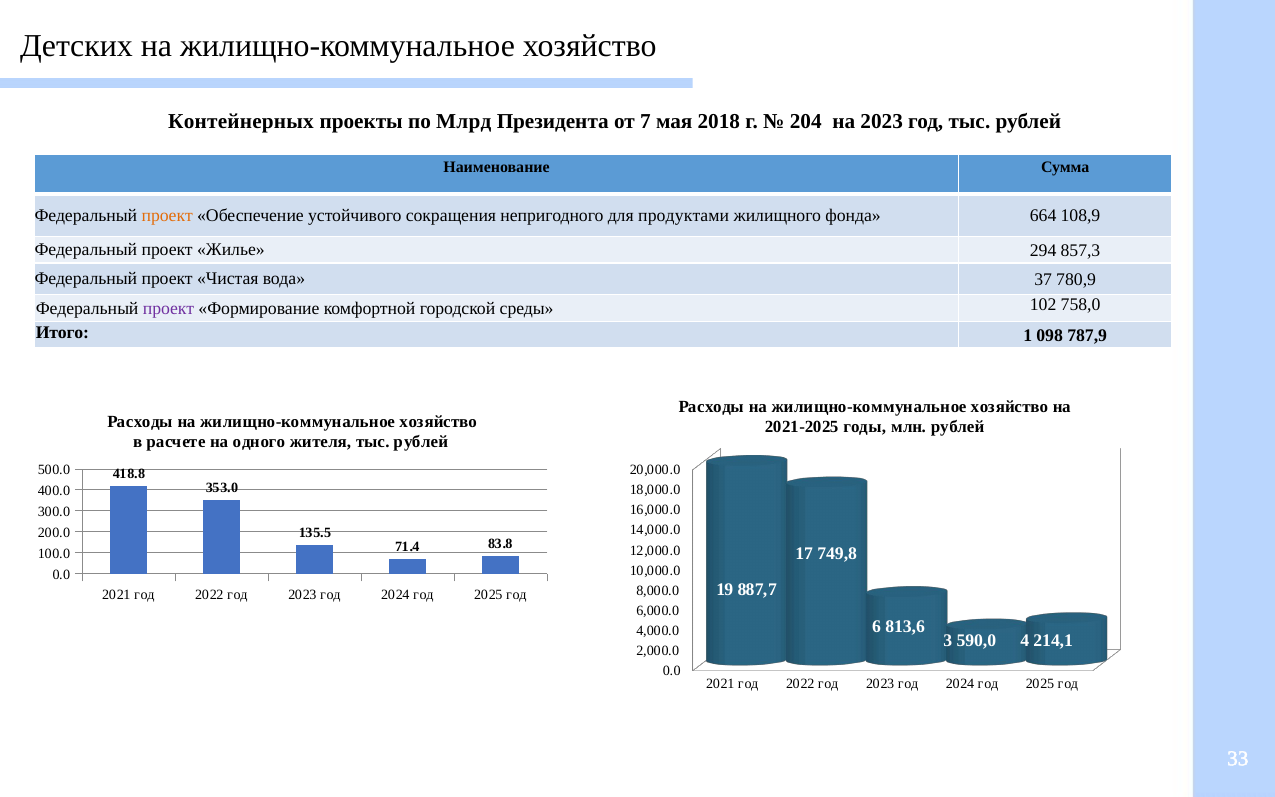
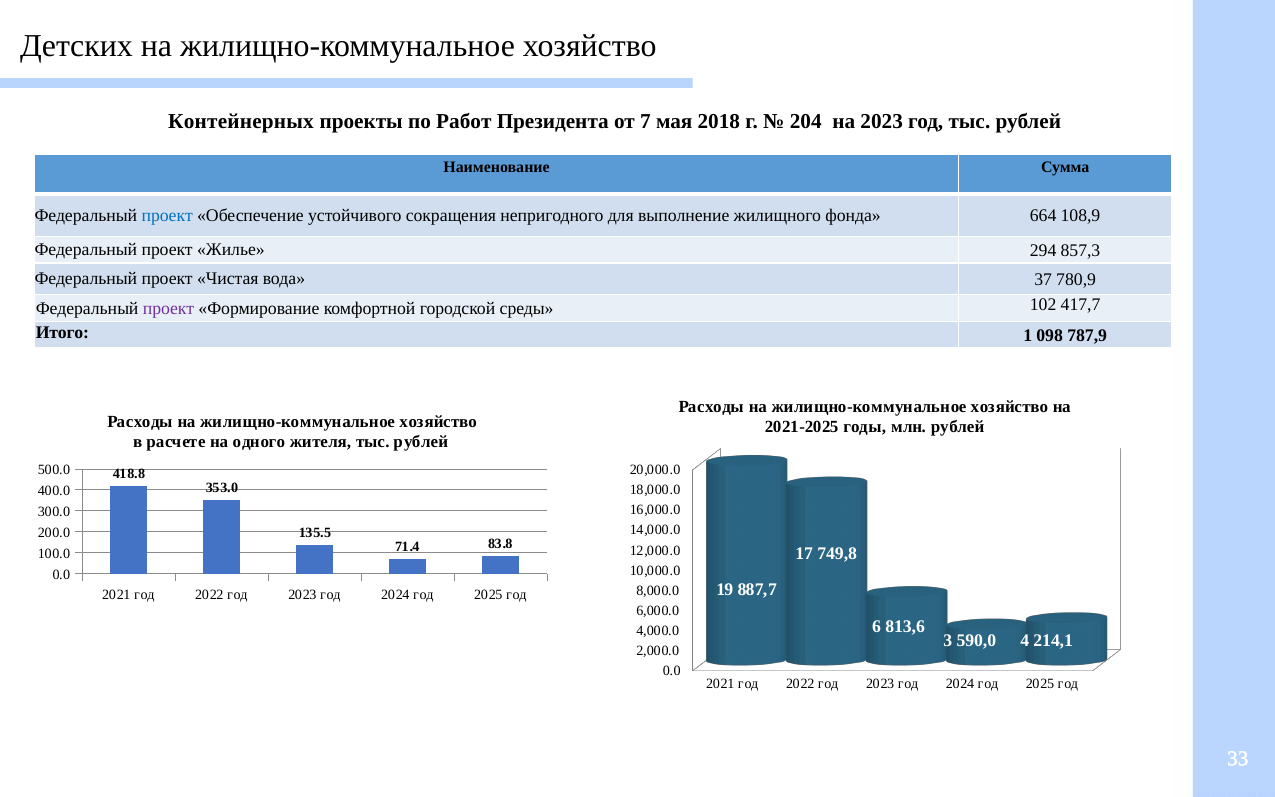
Млрд: Млрд -> Работ (464, 121)
проект colour: orange -> blue (167, 215)
продуктами: продуктами -> выполнение (684, 215)
758,0: 758,0 -> 417,7 (1081, 305)
